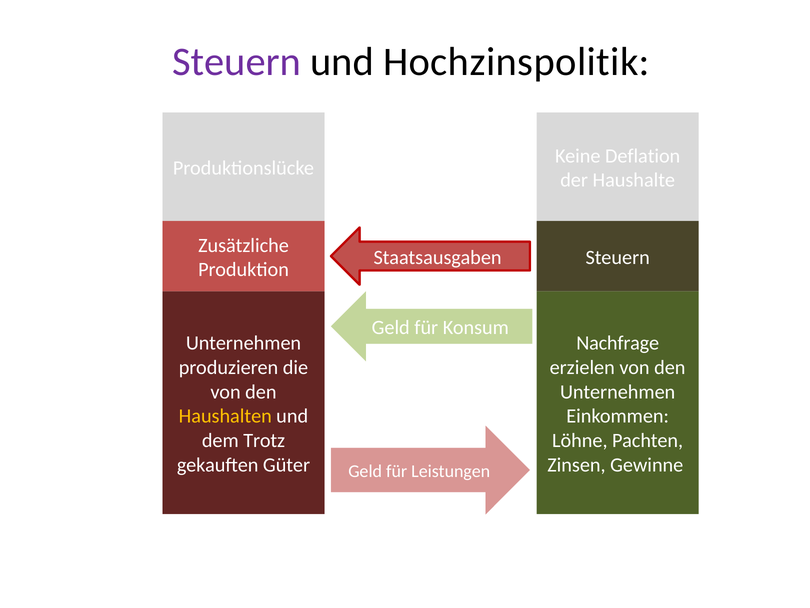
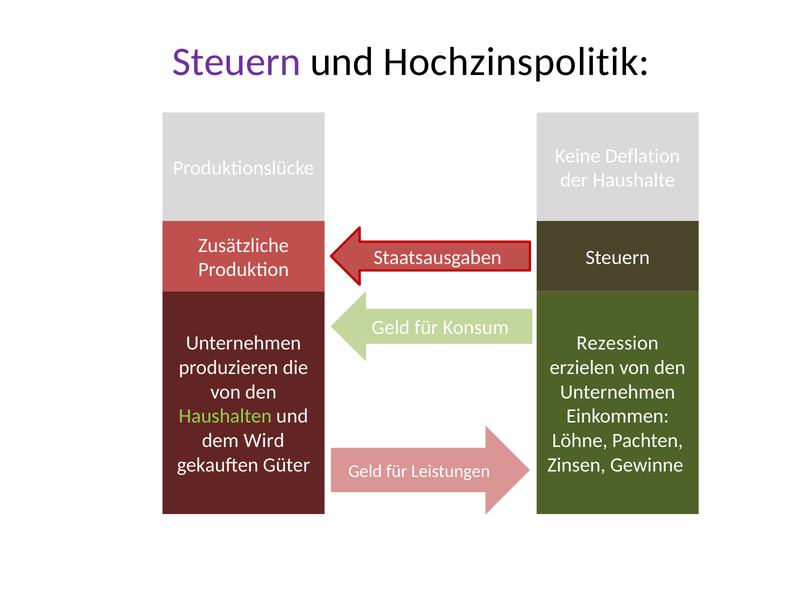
Nachfrage: Nachfrage -> Rezession (618, 343)
Haushalten colour: yellow -> light green (225, 416)
Trotz: Trotz -> Wird (264, 440)
